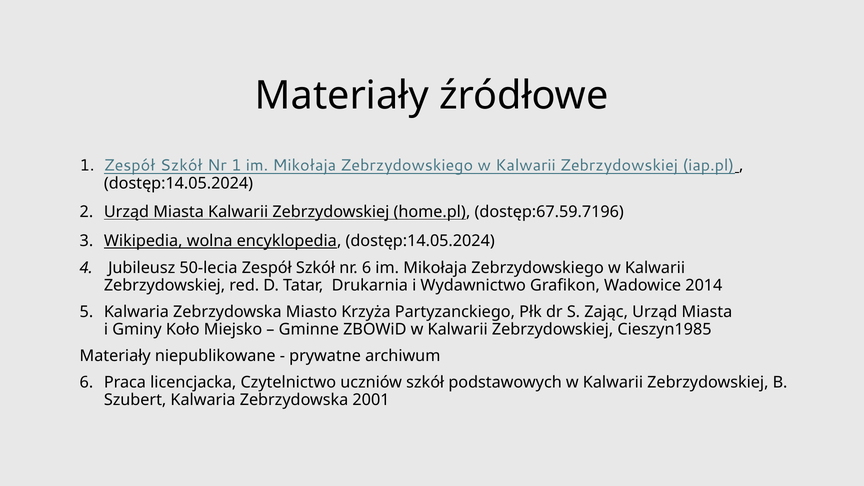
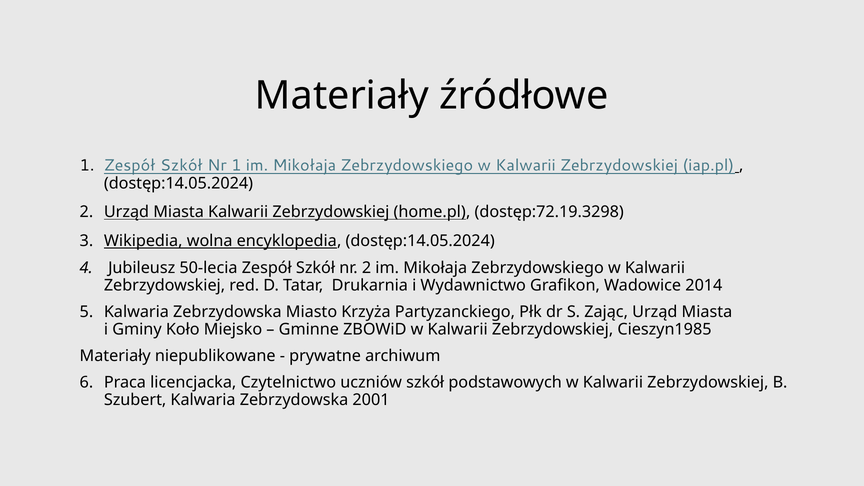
dostęp:67.59.7196: dostęp:67.59.7196 -> dostęp:72.19.3298 (549, 212)
nr 6: 6 -> 2 (367, 268)
